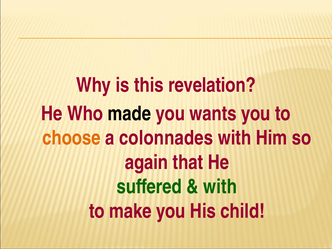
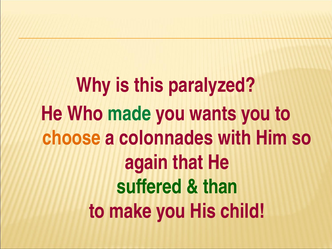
revelation: revelation -> paralyzed (212, 85)
made colour: black -> green (129, 114)
with: with -> than (220, 187)
